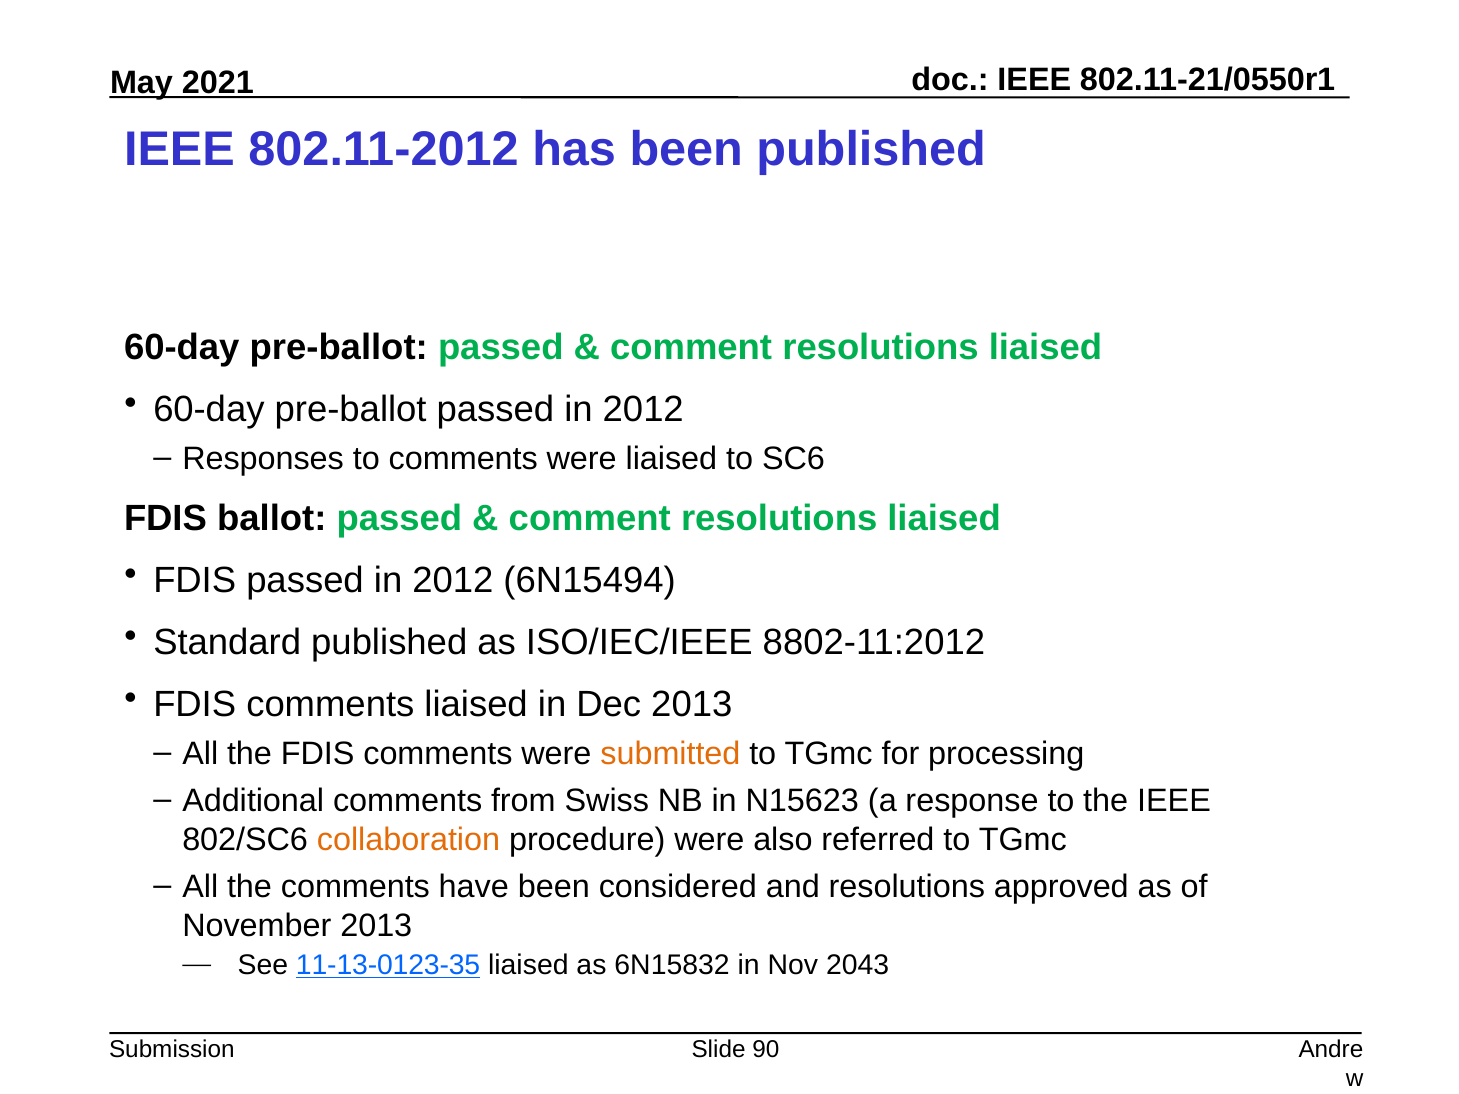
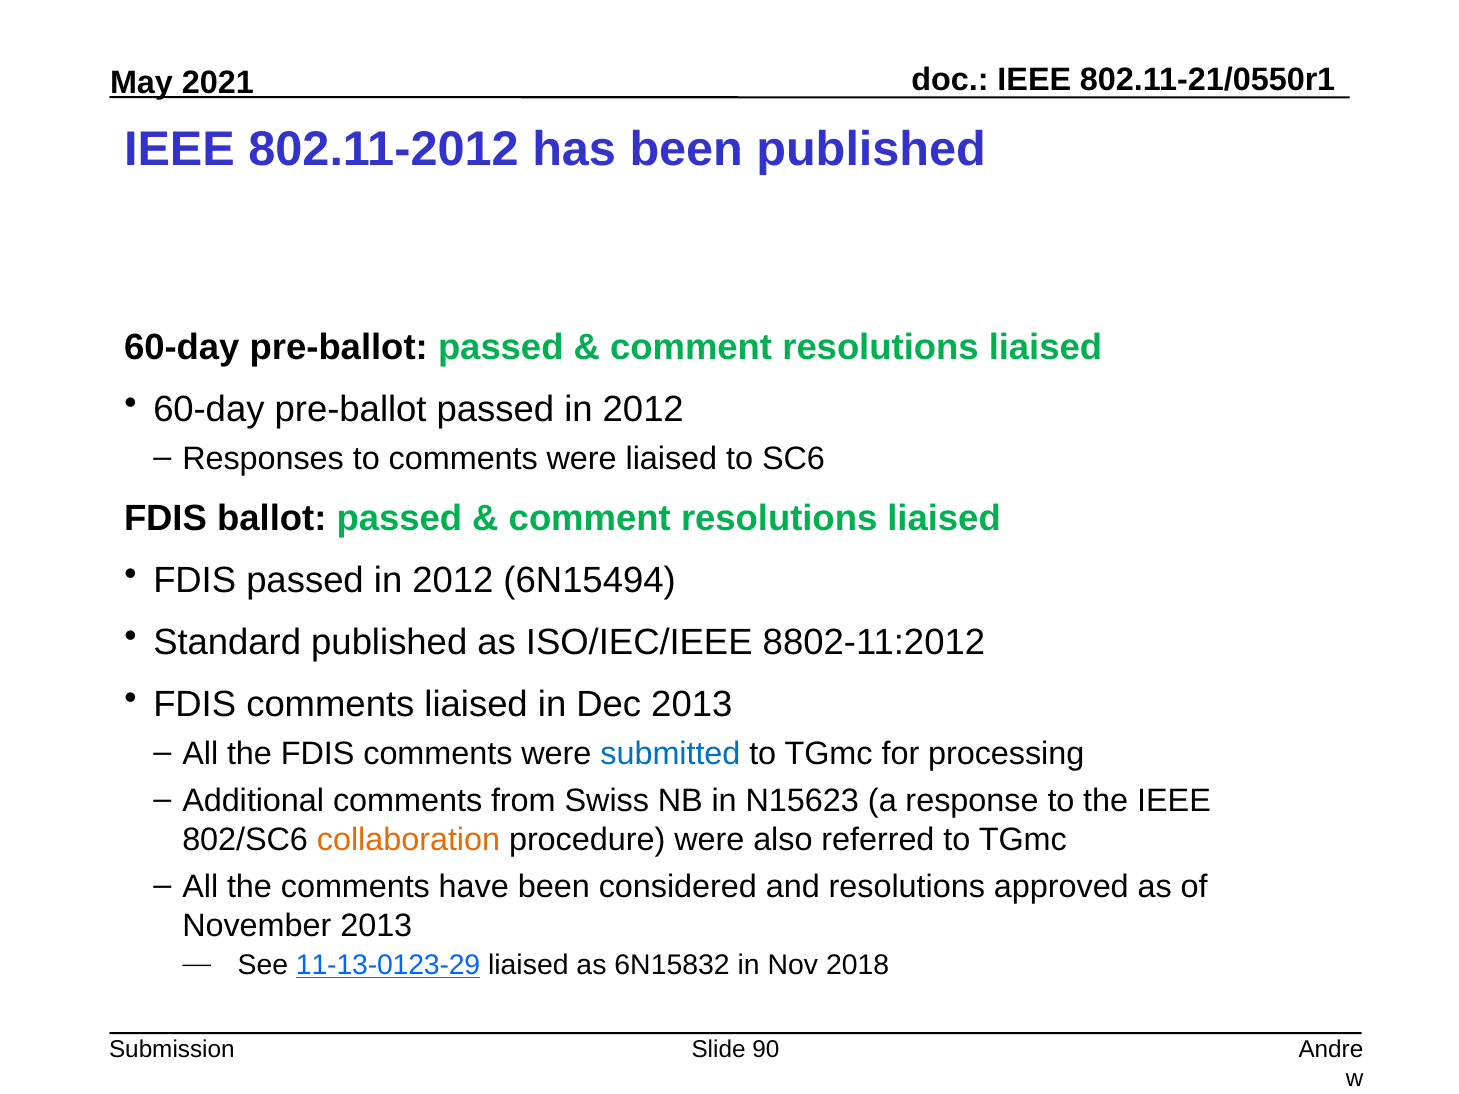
submitted colour: orange -> blue (670, 754)
11-13-0123-35: 11-13-0123-35 -> 11-13-0123-29 (388, 965)
2043: 2043 -> 2018 (858, 965)
